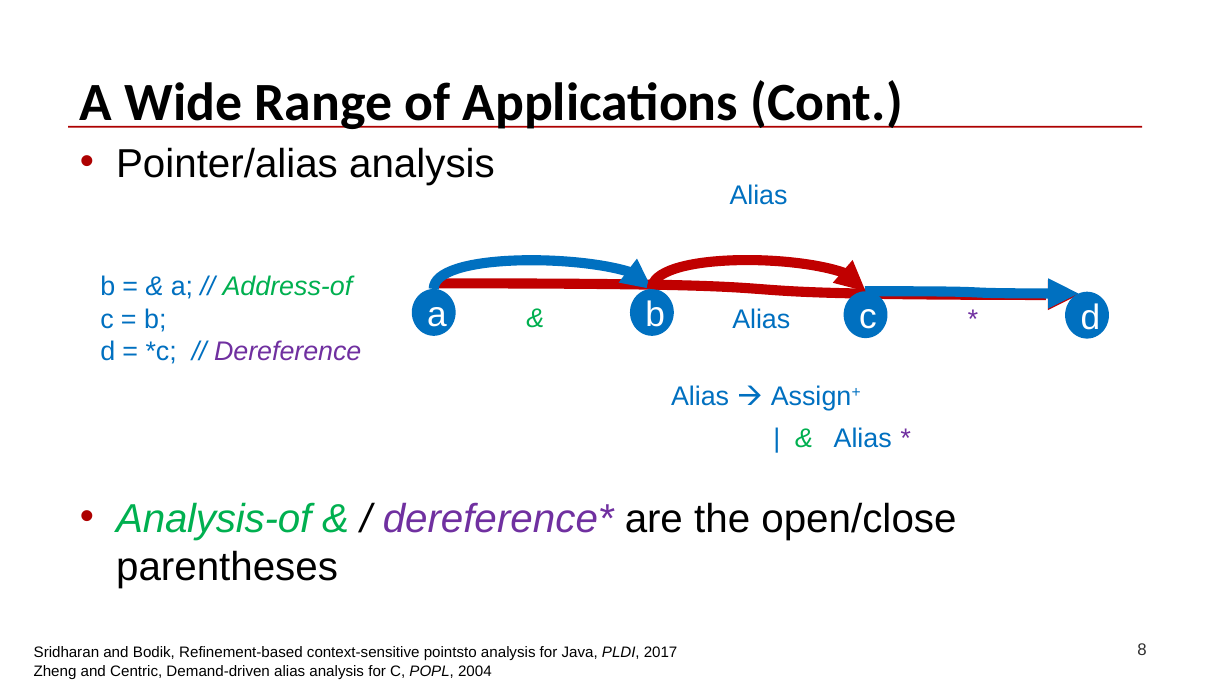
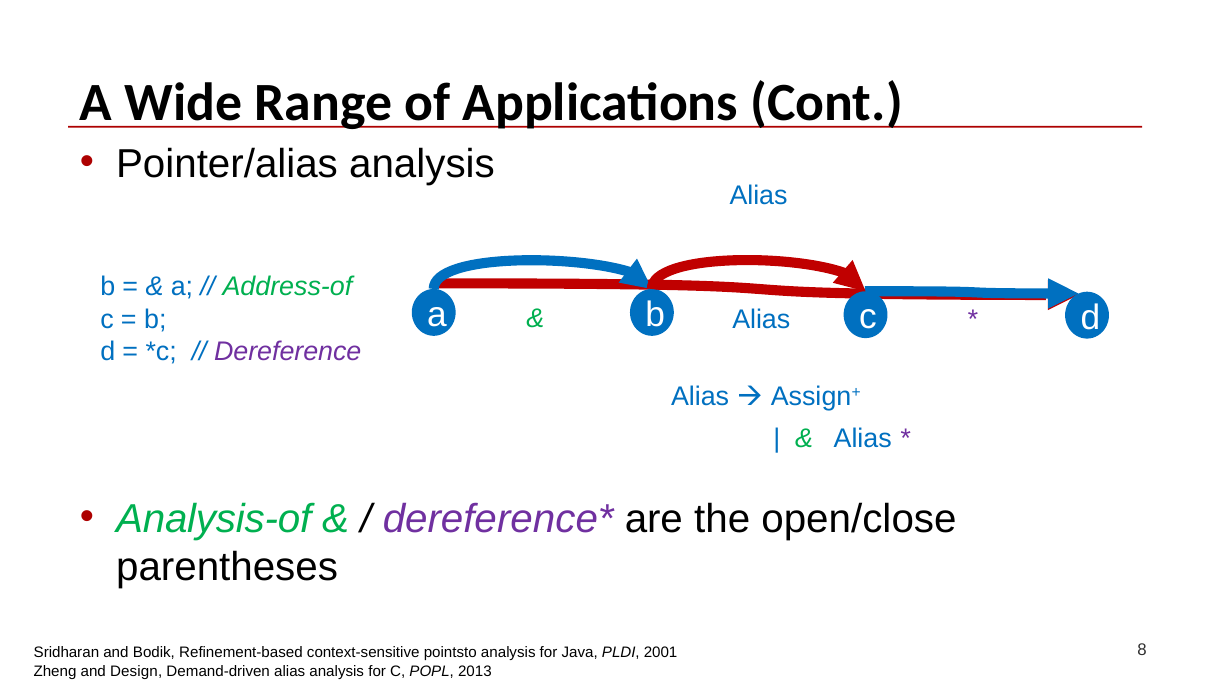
2017: 2017 -> 2001 (661, 652)
Centric: Centric -> Design (136, 671)
2004: 2004 -> 2013 (475, 671)
